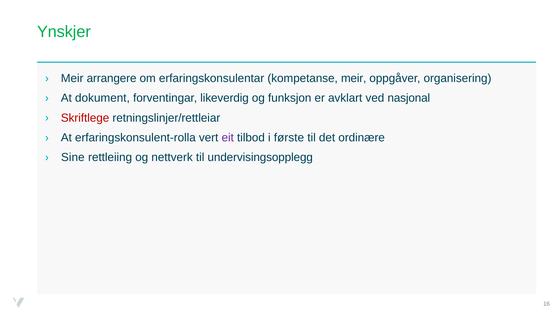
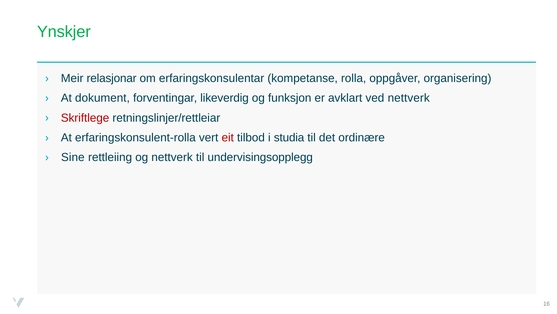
arrangere: arrangere -> relasjonar (112, 78)
kompetanse meir: meir -> rolla (354, 78)
ved nasjonal: nasjonal -> nettverk (409, 98)
eit colour: purple -> red (228, 137)
første: første -> studia (289, 137)
